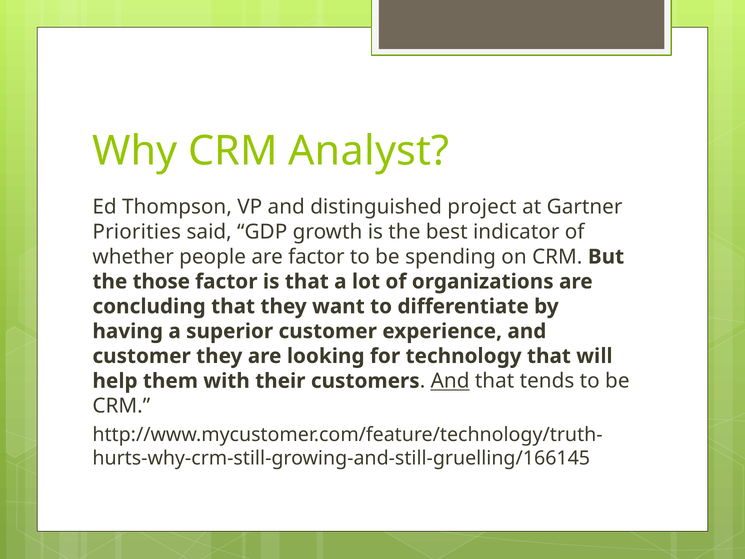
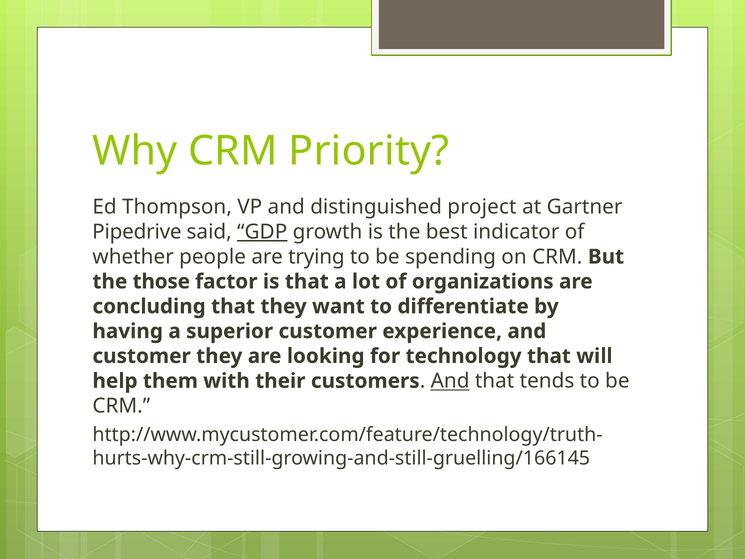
Analyst: Analyst -> Priority (369, 151)
Priorities: Priorities -> Pipedrive (137, 232)
GDP underline: none -> present (262, 232)
are factor: factor -> trying (316, 257)
